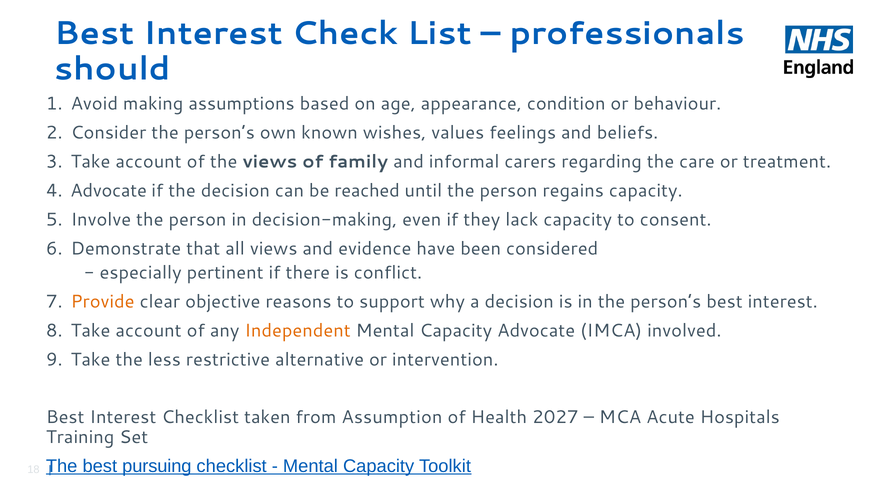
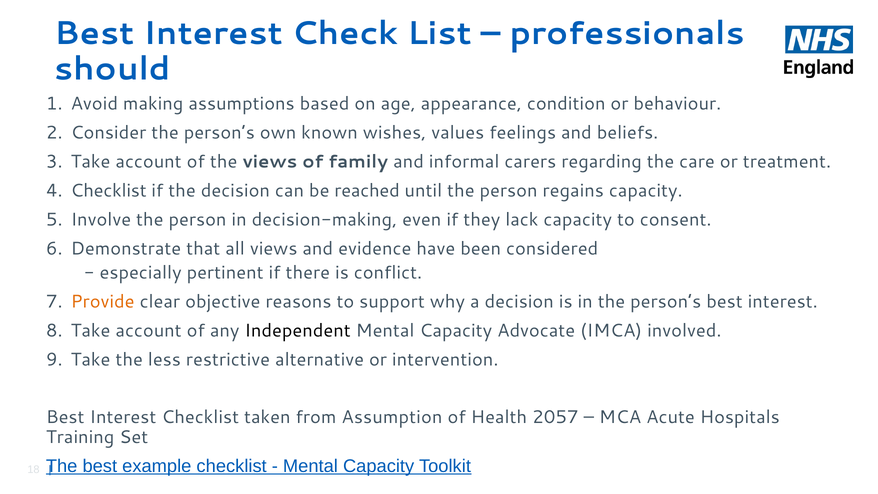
Advocate: Advocate -> Checklist (109, 191)
Independent colour: orange -> black (298, 331)
2027: 2027 -> 2057 (555, 417)
pursuing: pursuing -> example (157, 466)
